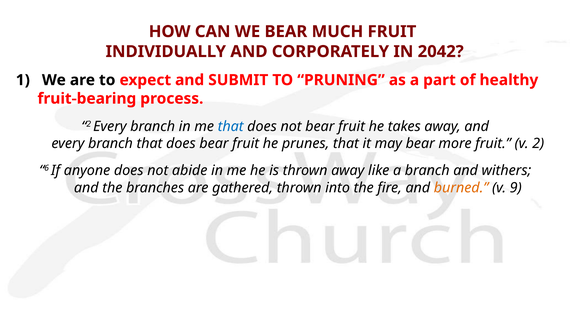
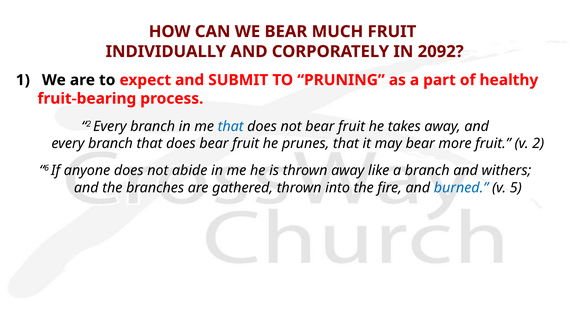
2042: 2042 -> 2092 (441, 52)
burned colour: orange -> blue (461, 188)
9: 9 -> 5 (516, 188)
